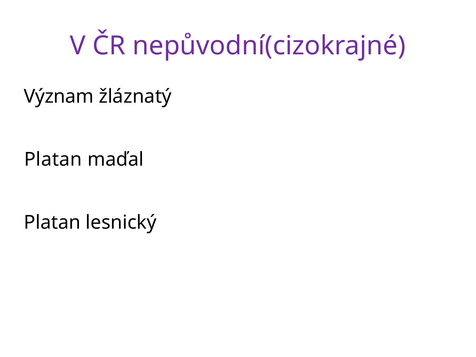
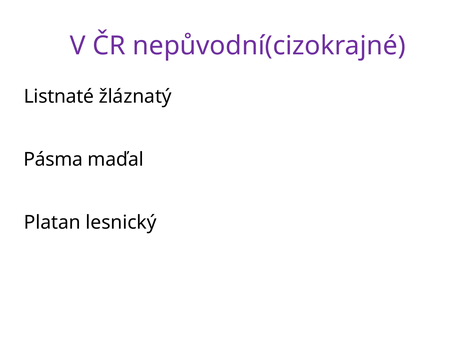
Význam: Význam -> Listnaté (59, 96)
Platan: Platan -> Pásma (53, 159)
